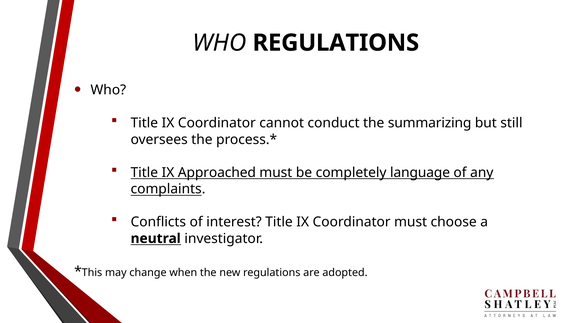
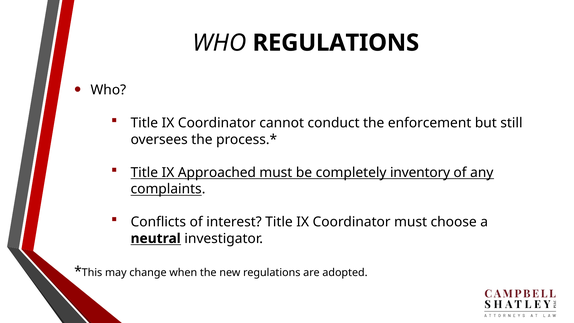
summarizing: summarizing -> enforcement (430, 123)
language: language -> inventory (420, 172)
